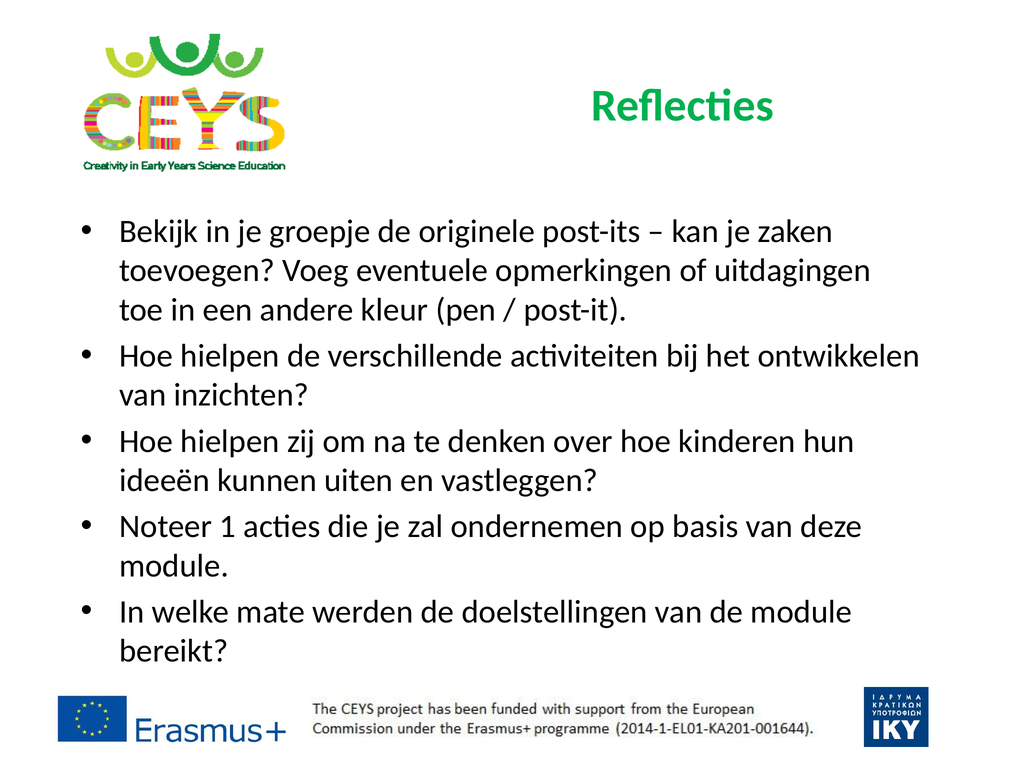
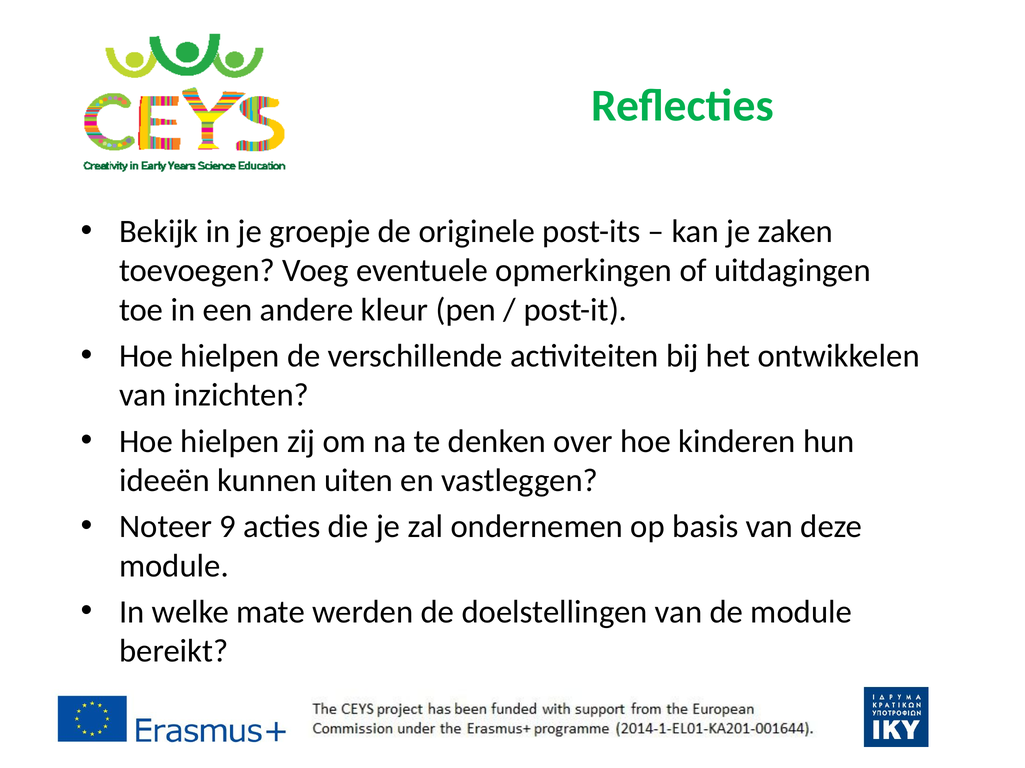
1: 1 -> 9 (228, 527)
